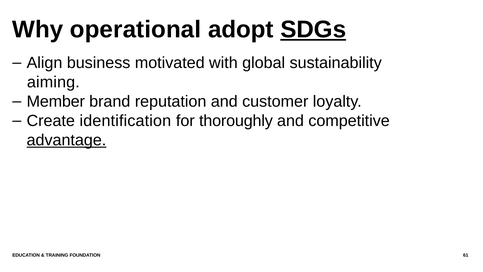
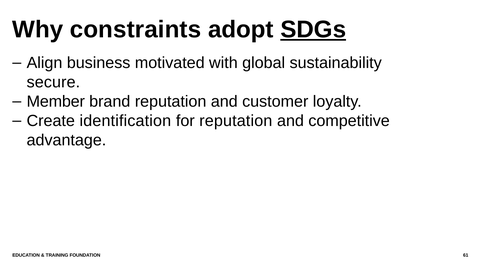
operational: operational -> constraints (136, 29)
aiming: aiming -> secure (53, 82)
for thoroughly: thoroughly -> reputation (236, 121)
advantage underline: present -> none (66, 140)
